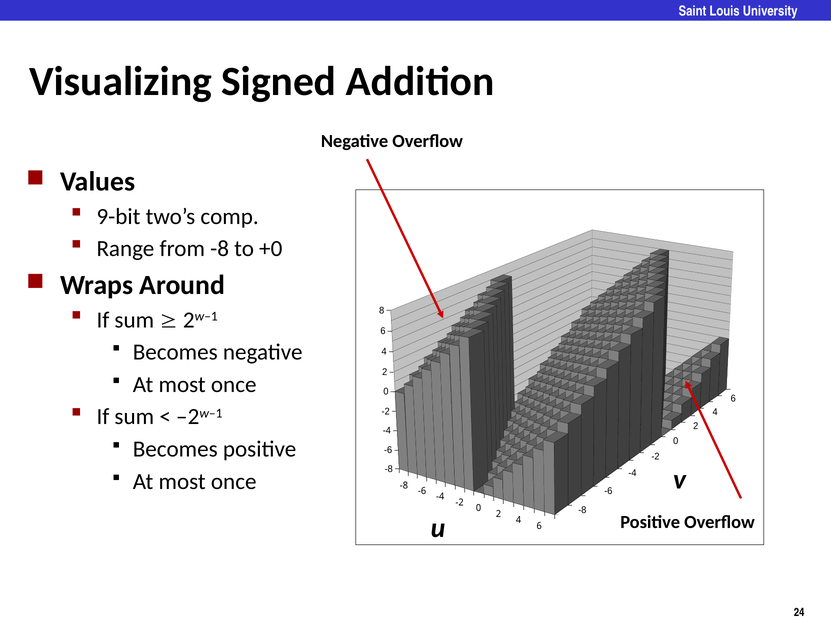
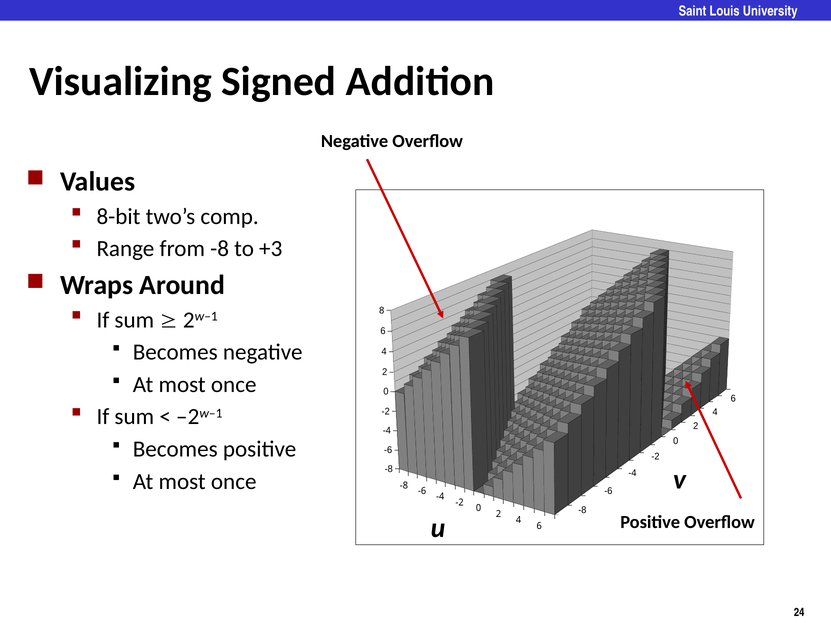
9-bit: 9-bit -> 8-bit (118, 217)
+0: +0 -> +3 (271, 249)
